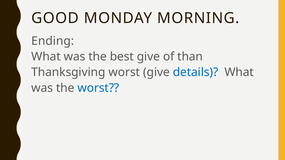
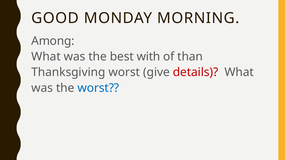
Ending: Ending -> Among (53, 41)
best give: give -> with (149, 57)
details colour: blue -> red (196, 72)
